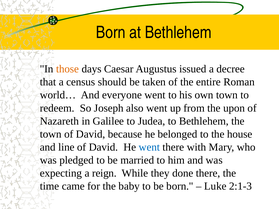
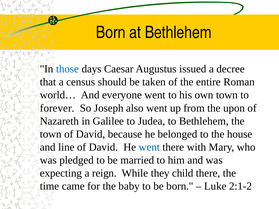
those colour: orange -> blue (67, 69)
redeem: redeem -> forever (57, 108)
done: done -> child (183, 173)
2:1-3: 2:1-3 -> 2:1-2 (241, 186)
